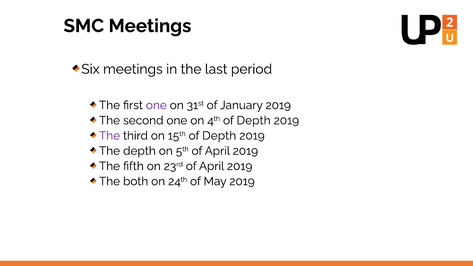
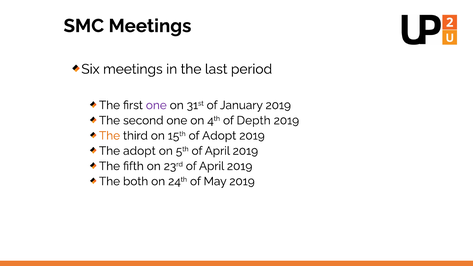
The colour: purple -> orange (110, 136)
15th of Depth: Depth -> Adopt (219, 136)
The depth: depth -> adopt (139, 151)
